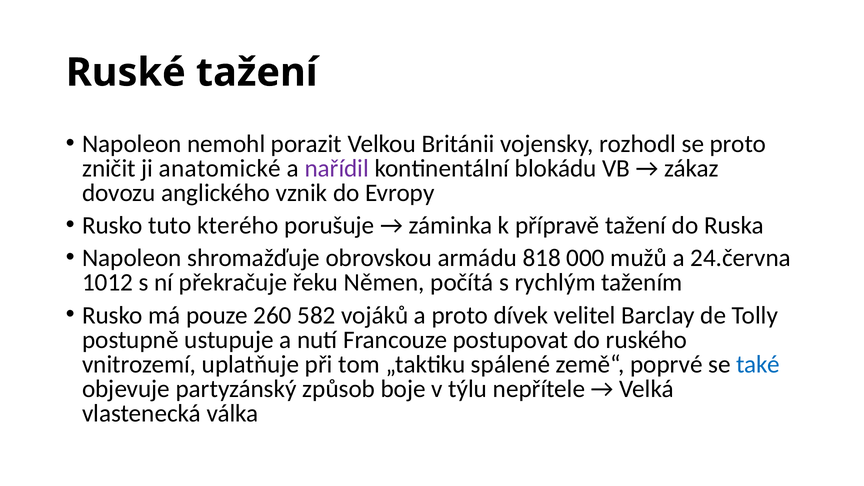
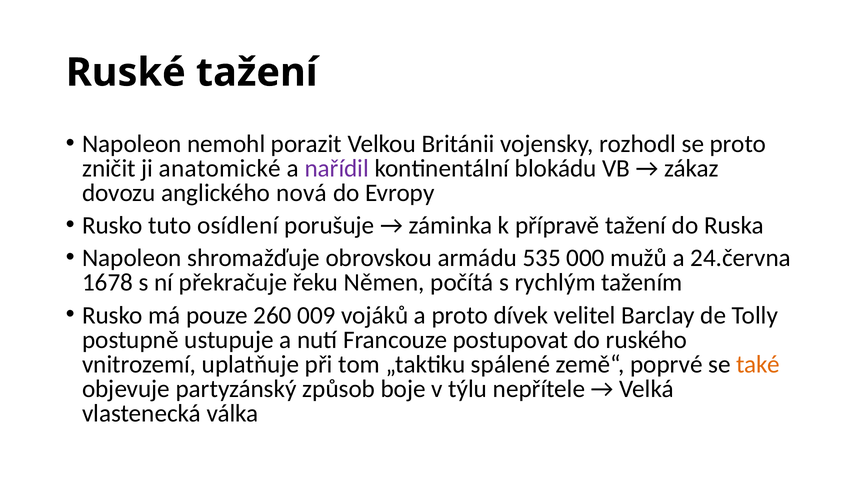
vznik: vznik -> nová (301, 193)
kterého: kterého -> osídlení (238, 226)
818: 818 -> 535 (542, 258)
1012: 1012 -> 1678 (108, 283)
582: 582 -> 009 (316, 315)
také colour: blue -> orange (758, 364)
